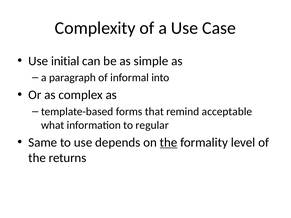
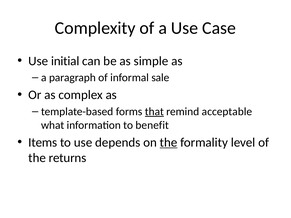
into: into -> sale (160, 78)
that underline: none -> present (154, 112)
regular: regular -> benefit (152, 125)
Same: Same -> Items (43, 143)
